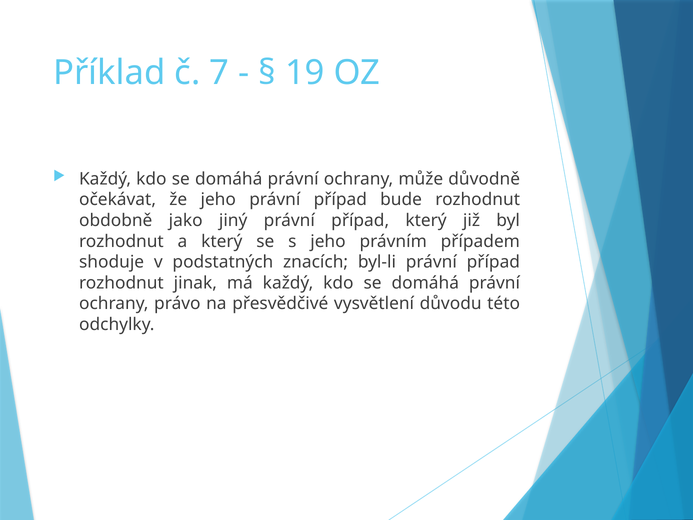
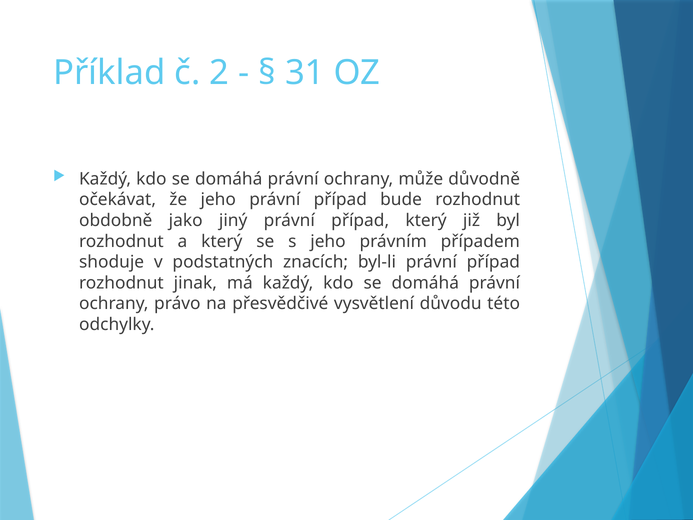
7: 7 -> 2 (219, 73)
19: 19 -> 31 (305, 73)
